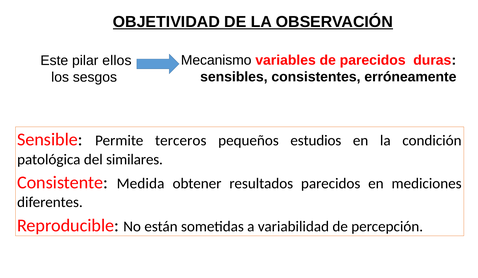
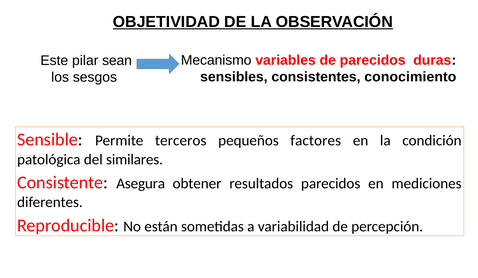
ellos: ellos -> sean (117, 61)
erróneamente: erróneamente -> conocimiento (410, 77)
estudios: estudios -> factores (316, 141)
Medida: Medida -> Asegura (141, 184)
